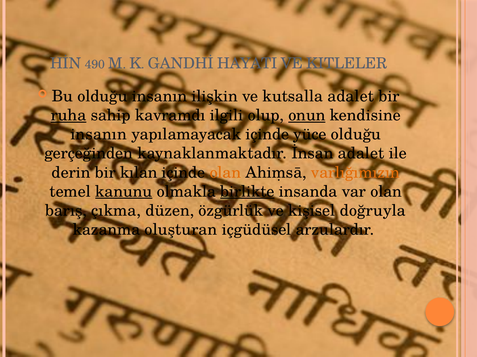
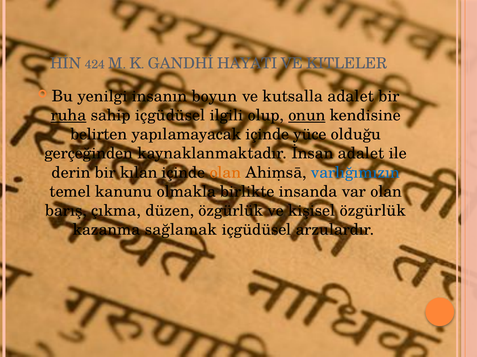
490: 490 -> 424 (95, 65)
Bu olduğu: olduğu -> yenilgi (102, 96)
ilişkin: ilişkin -> boyun (215, 96)
sahip kavramdı: kavramdı -> içgüdüsel (170, 116)
insanın: insanın -> belirten (99, 135)
varlığımızın colour: orange -> blue (355, 173)
kanunu underline: present -> none (124, 192)
birlikte underline: present -> none (247, 192)
kişisel doğruyla: doğruyla -> özgürlük (373, 211)
oluşturan: oluşturan -> sağlamak (181, 230)
